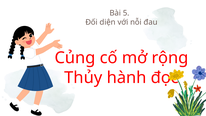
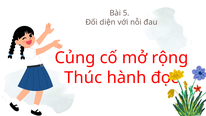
Thủy: Thủy -> Thúc (83, 78)
